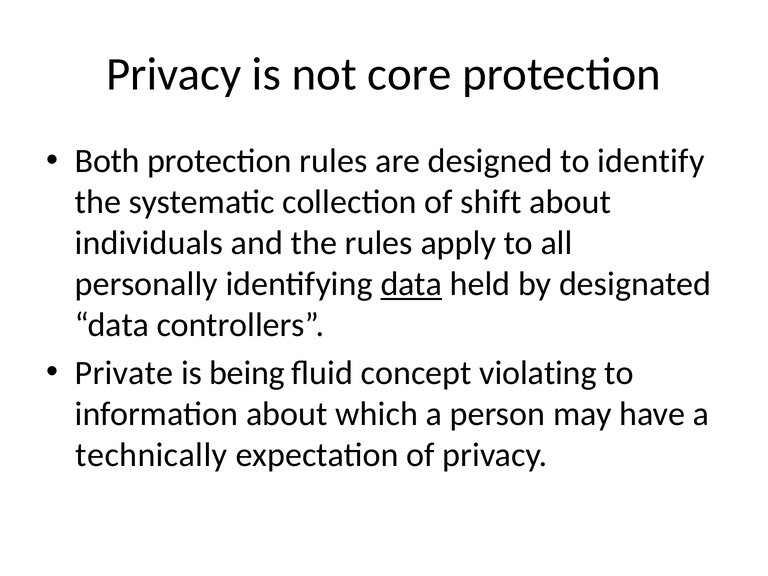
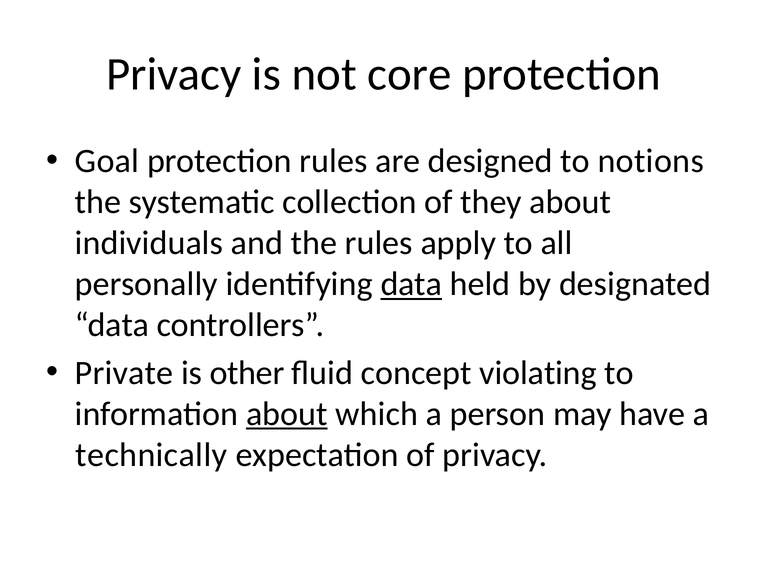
Both: Both -> Goal (107, 161)
identify: identify -> notions (651, 161)
shift: shift -> they (491, 202)
being: being -> other (247, 373)
about underline: none -> present (287, 414)
